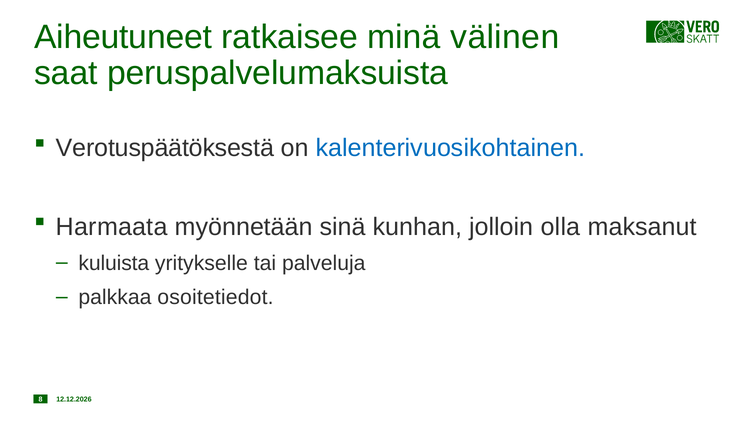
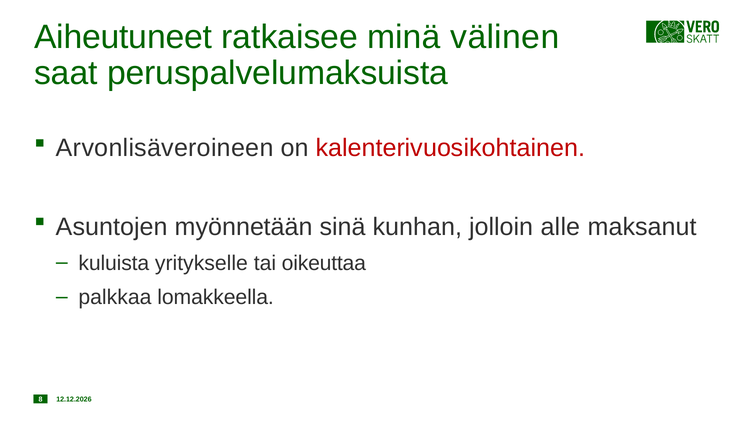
Verotuspäätöksestä: Verotuspäätöksestä -> Arvonlisäveroineen (165, 148)
kalenterivuosikohtainen colour: blue -> red (450, 148)
Harmaata: Harmaata -> Asuntojen (112, 227)
olla: olla -> alle (561, 227)
palveluja: palveluja -> oikeuttaa (324, 263)
osoitetiedot: osoitetiedot -> lomakkeella (216, 297)
